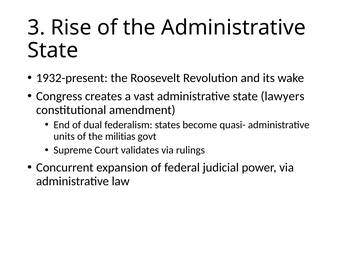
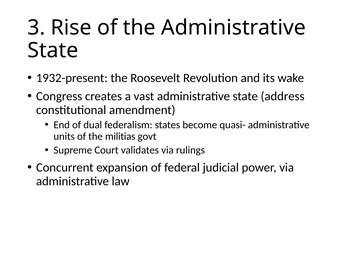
lawyers: lawyers -> address (283, 96)
